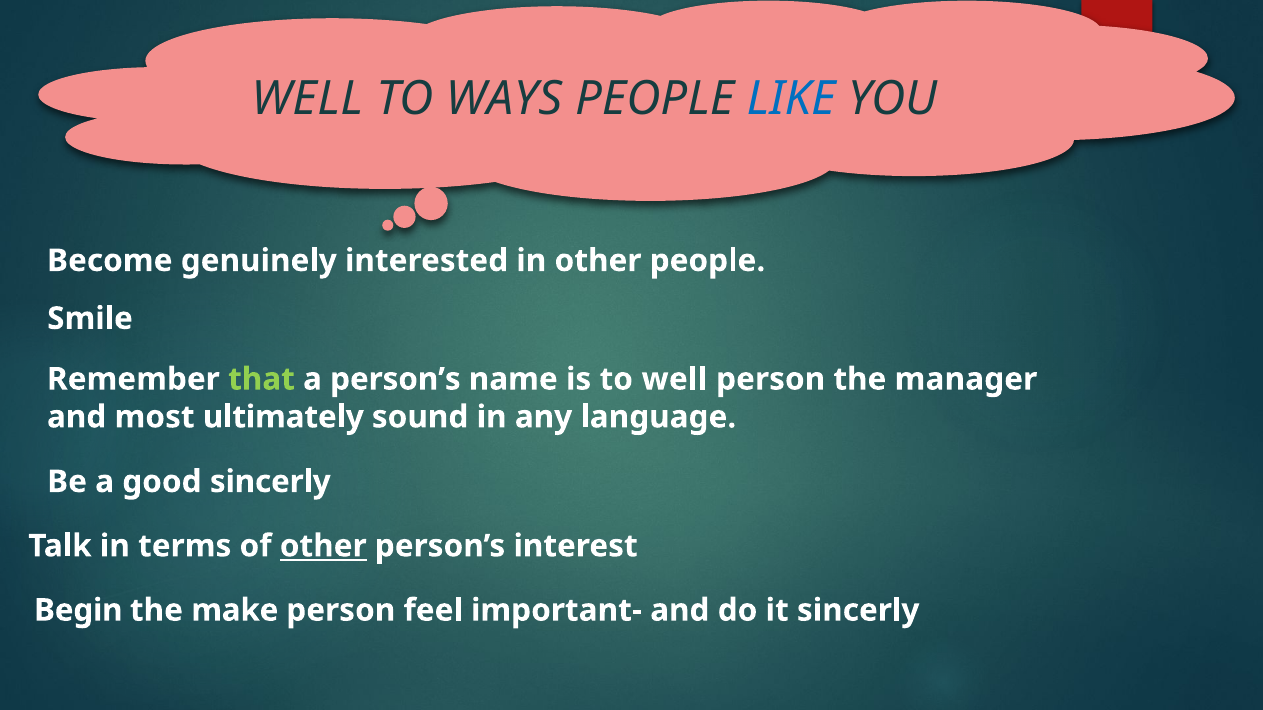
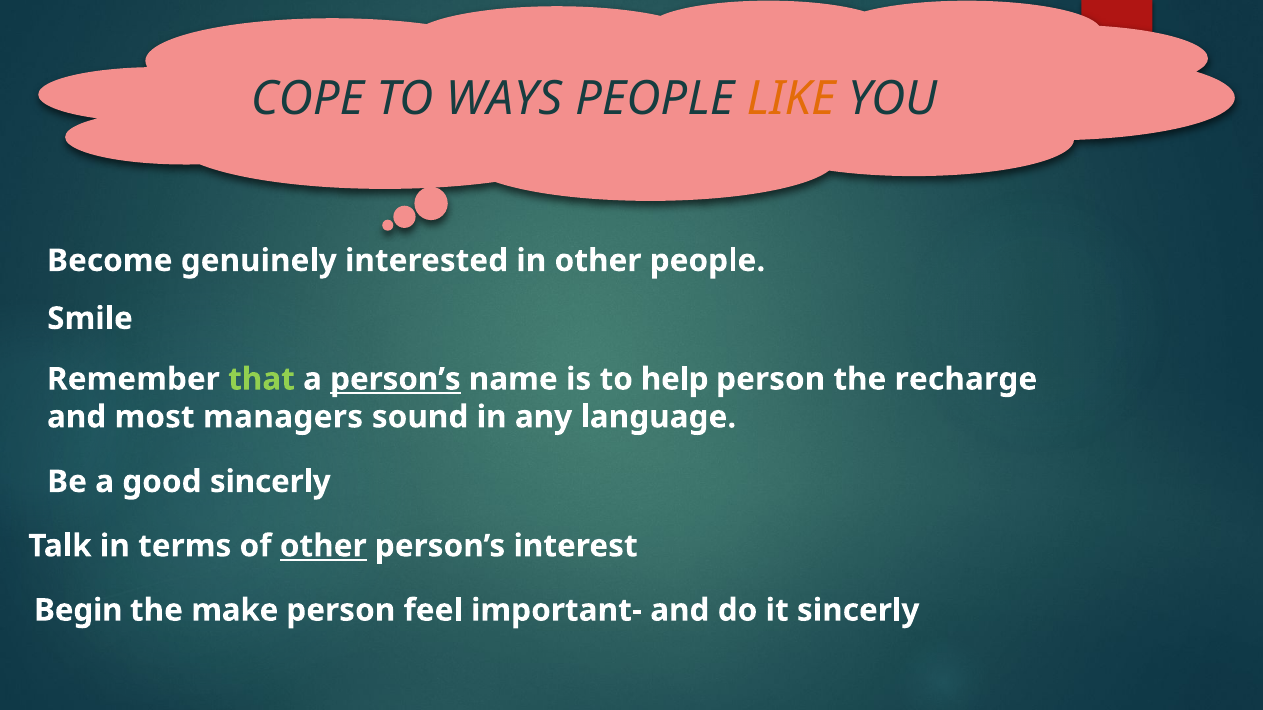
WELL: WELL -> COPE (307, 99)
LIKE colour: blue -> orange (791, 99)
person’s underline: none -> present (395, 379)
to well: well -> help (675, 379)
manager: manager -> recharge (966, 379)
ultimately: ultimately -> managers (283, 417)
